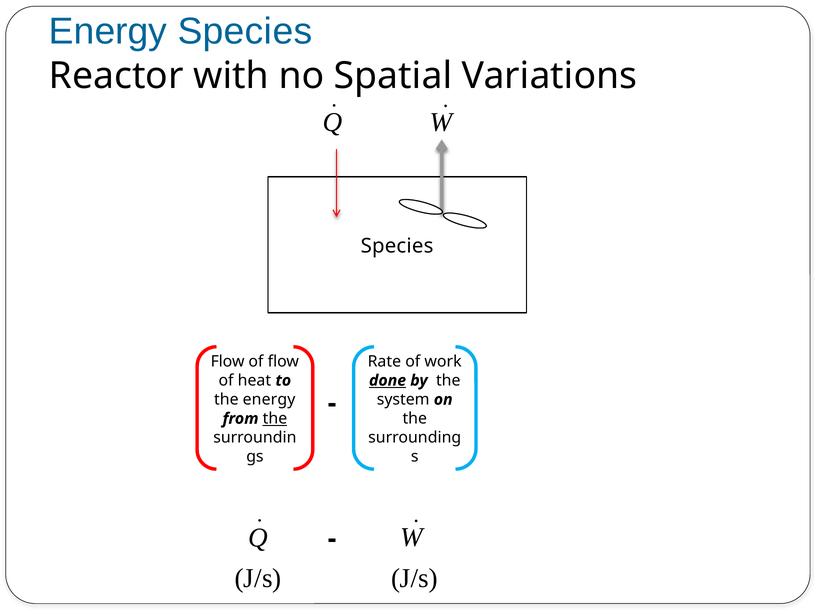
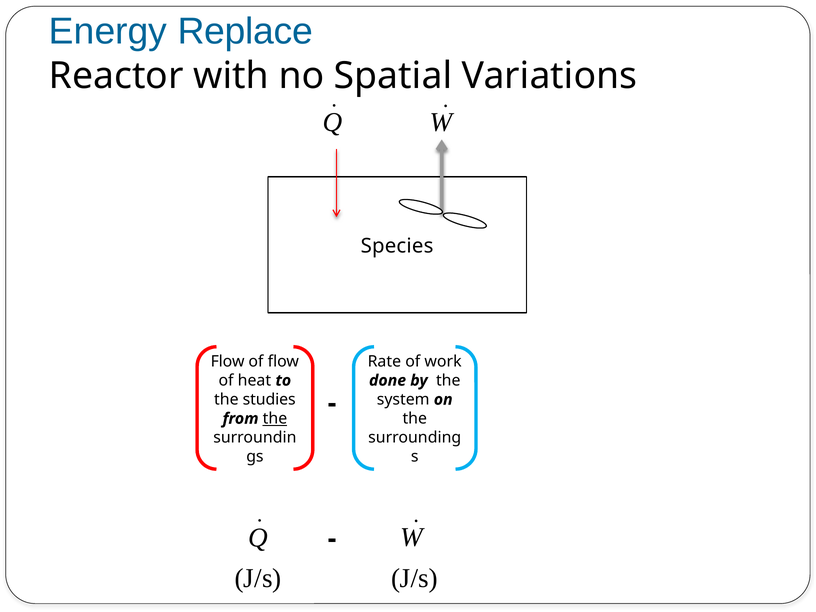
Energy Species: Species -> Replace (245, 31)
done underline: present -> none (388, 380)
the energy: energy -> studies (269, 400)
